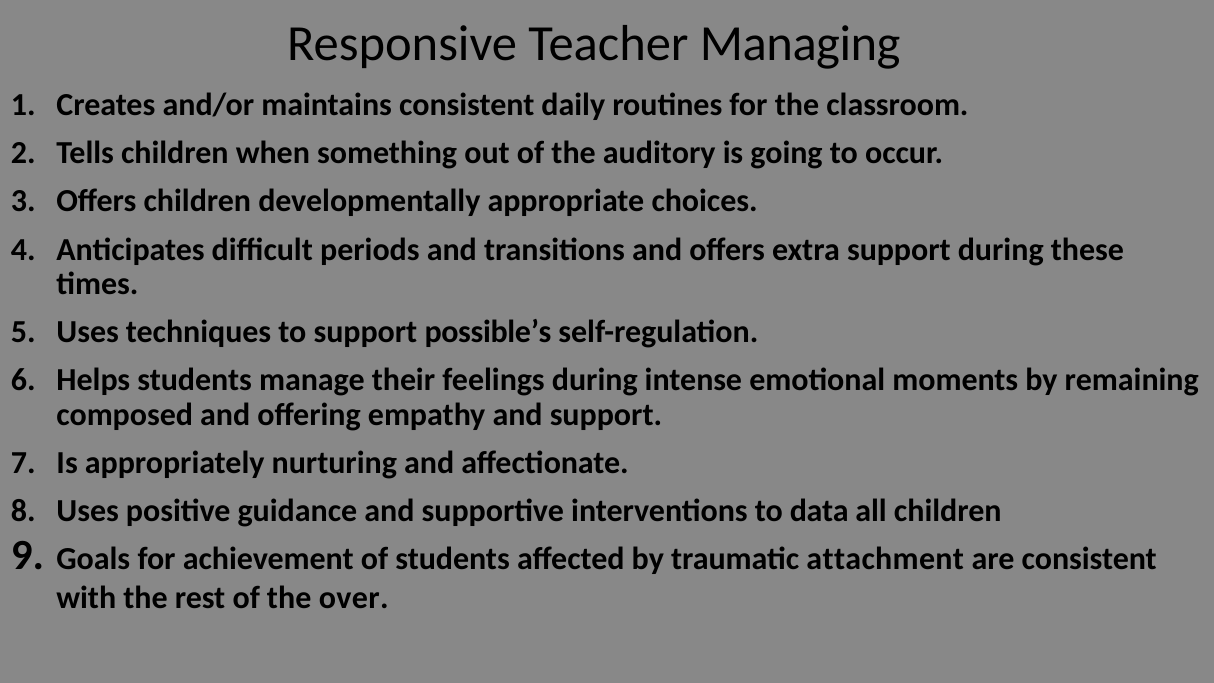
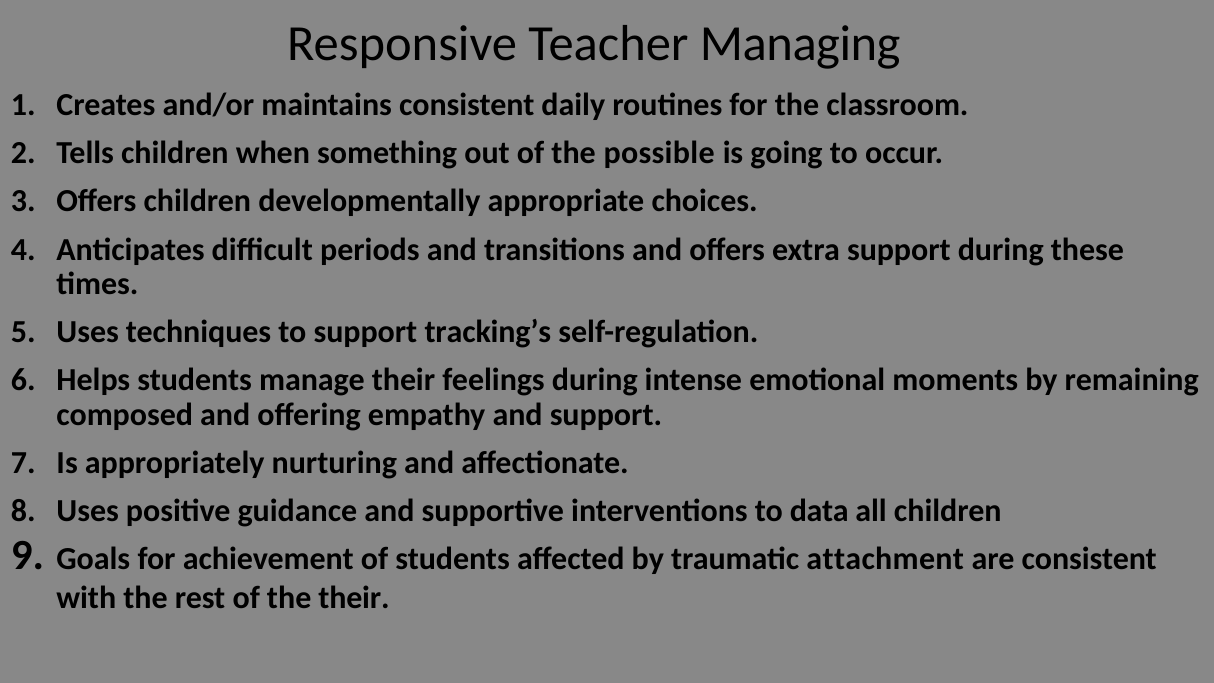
auditory: auditory -> possible (659, 153)
possible’s: possible’s -> tracking’s (488, 332)
the over: over -> their (354, 598)
